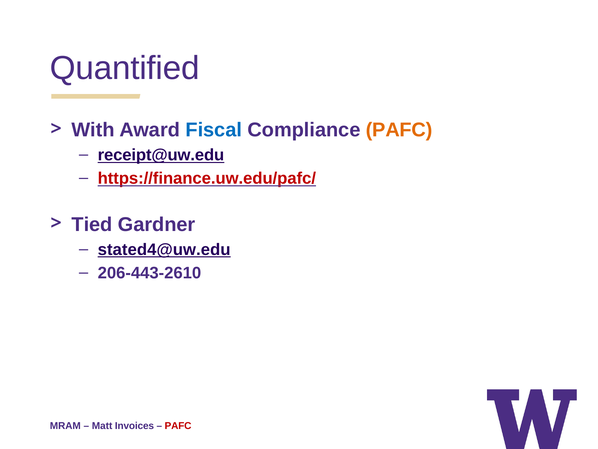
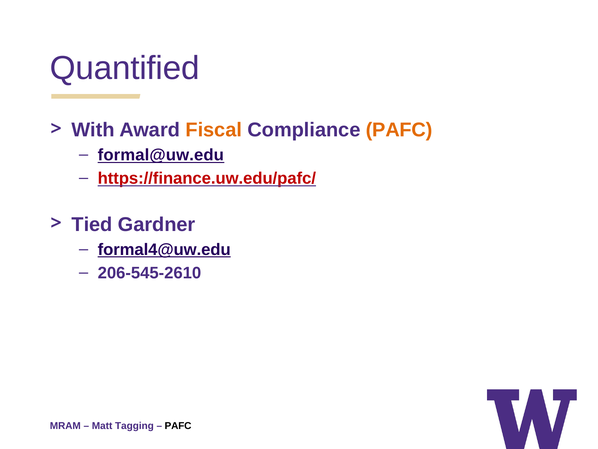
Fiscal colour: blue -> orange (214, 130)
receipt@uw.edu: receipt@uw.edu -> formal@uw.edu (161, 155)
stated4@uw.edu: stated4@uw.edu -> formal4@uw.edu (164, 249)
206-443-2610: 206-443-2610 -> 206-545-2610 (149, 273)
Invoices: Invoices -> Tagging (134, 425)
PAFC colour: red -> black (178, 425)
